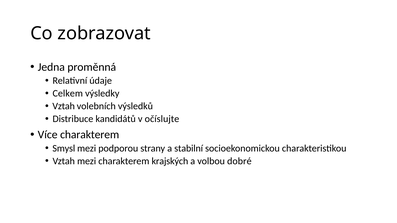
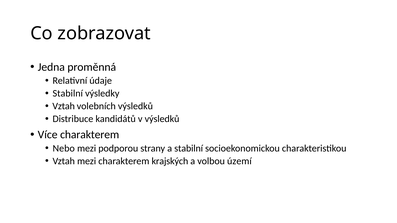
Celkem: Celkem -> Stabilní (68, 94)
v očíslujte: očíslujte -> výsledků (162, 119)
Smysl: Smysl -> Nebo (64, 149)
dobré: dobré -> území (239, 161)
